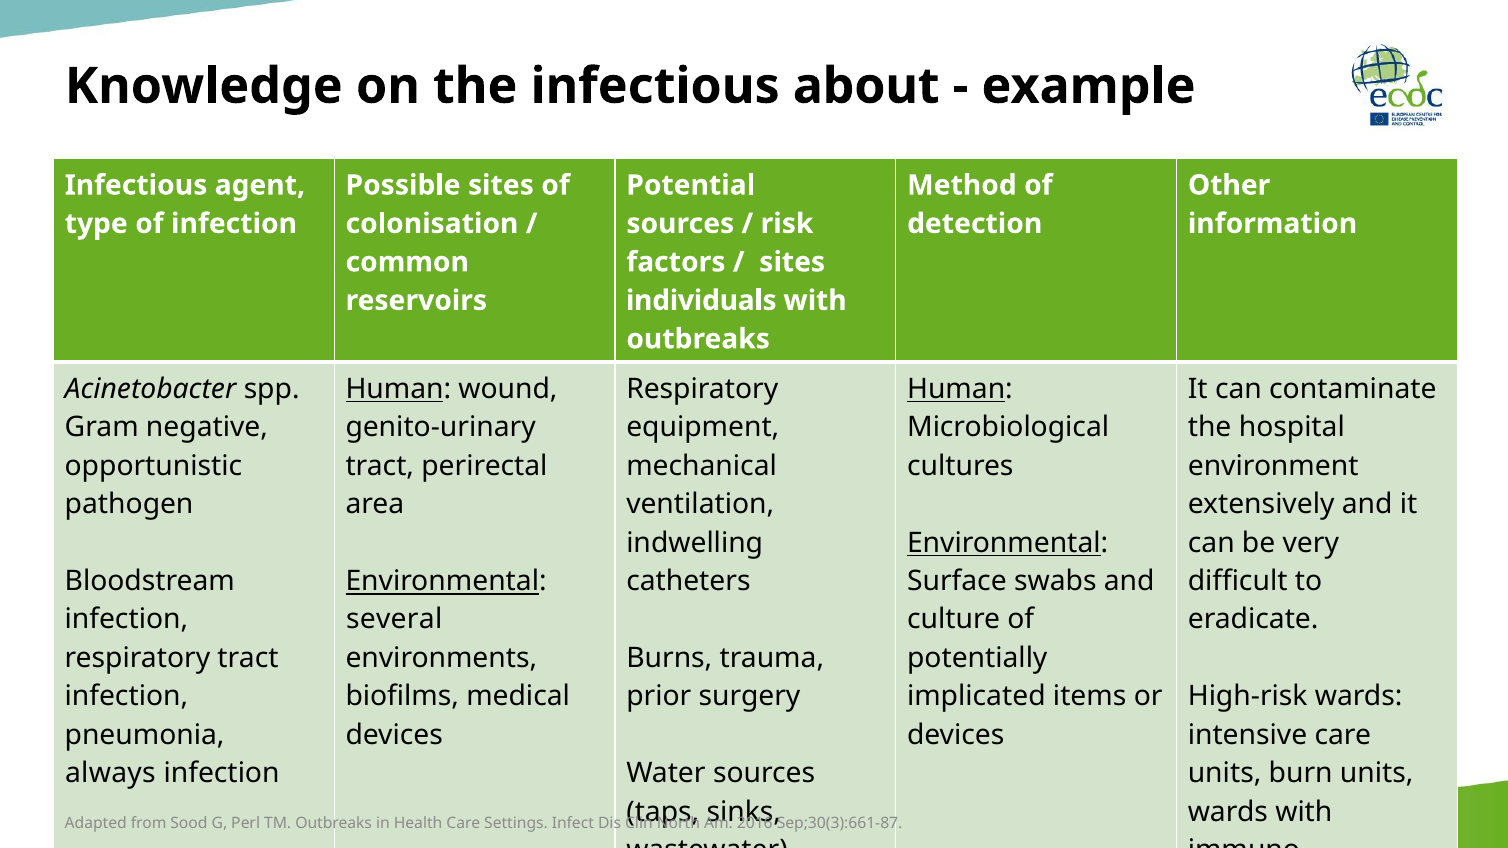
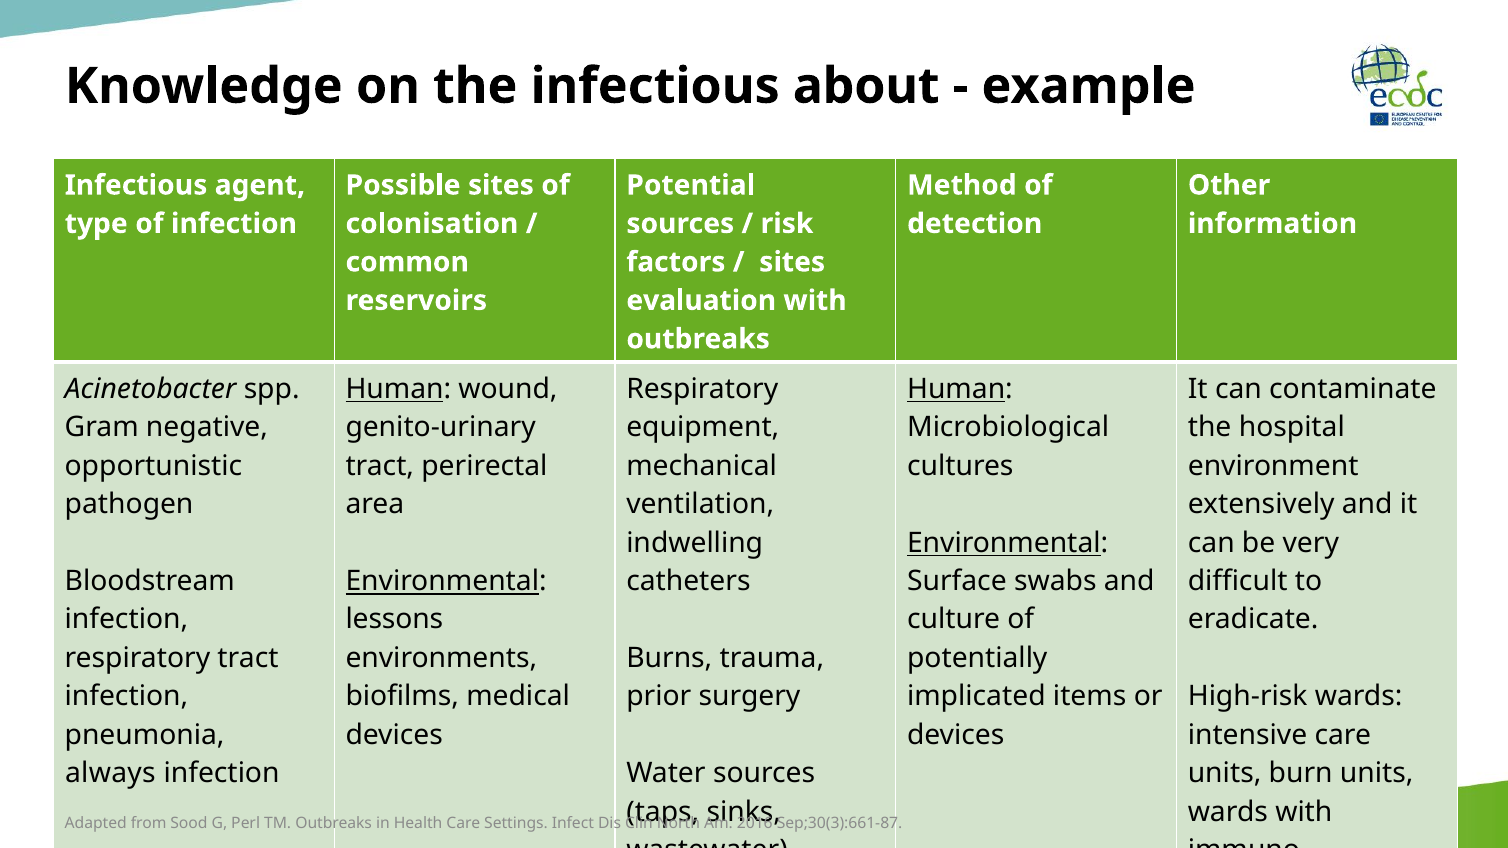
individuals: individuals -> evaluation (701, 301)
several: several -> lessons (394, 620)
